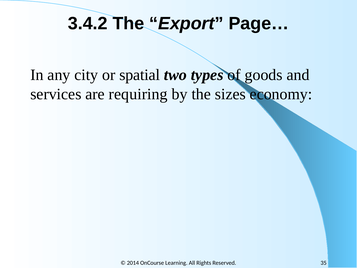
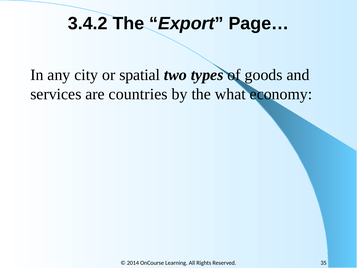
requiring: requiring -> countries (138, 94)
sizes: sizes -> what (230, 94)
